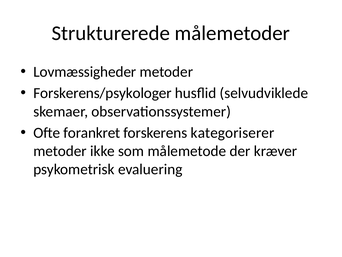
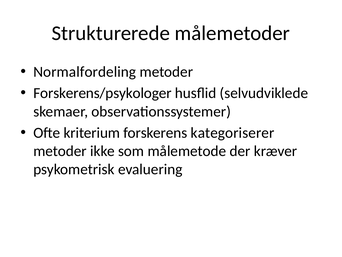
Lovmæssigheder: Lovmæssigheder -> Normalfordeling (85, 72)
forankret: forankret -> kriterium (92, 133)
